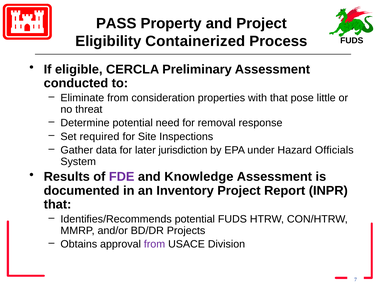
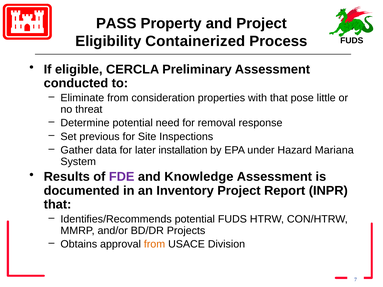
required: required -> previous (100, 137)
jurisdiction: jurisdiction -> installation (183, 150)
Officials: Officials -> Mariana (334, 150)
from colour: purple -> orange (155, 244)
